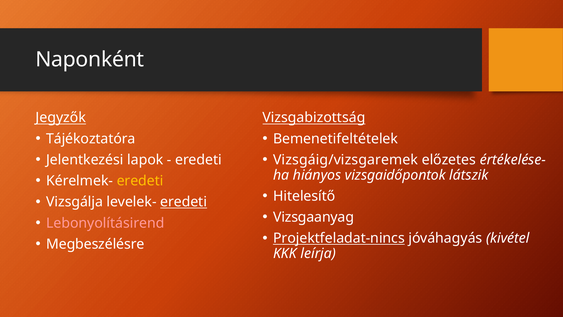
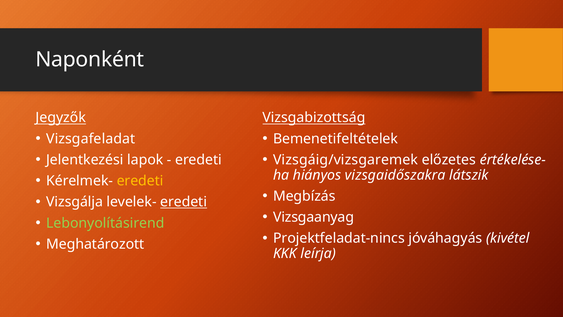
Tájékoztatóra: Tájékoztatóra -> Vizsgafeladat (91, 139)
vizsgaidőpontok: vizsgaidőpontok -> vizsgaidőszakra (395, 175)
Hitelesítő: Hitelesítő -> Megbízás (304, 196)
Lebonyolításirend colour: pink -> light green (105, 223)
Projektfeladat-nincs underline: present -> none (339, 238)
Megbeszélésre: Megbeszélésre -> Meghatározott (95, 244)
